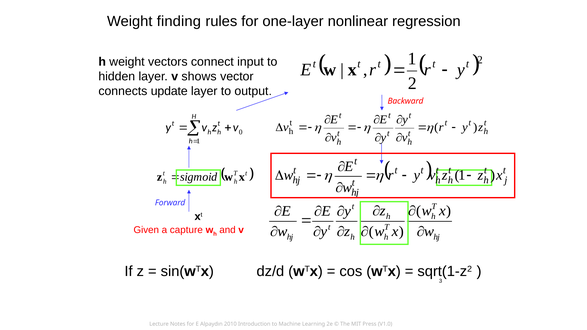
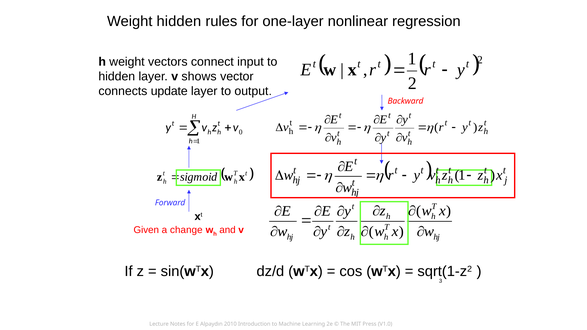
Weight finding: finding -> hidden (179, 21)
capture: capture -> change (186, 230)
